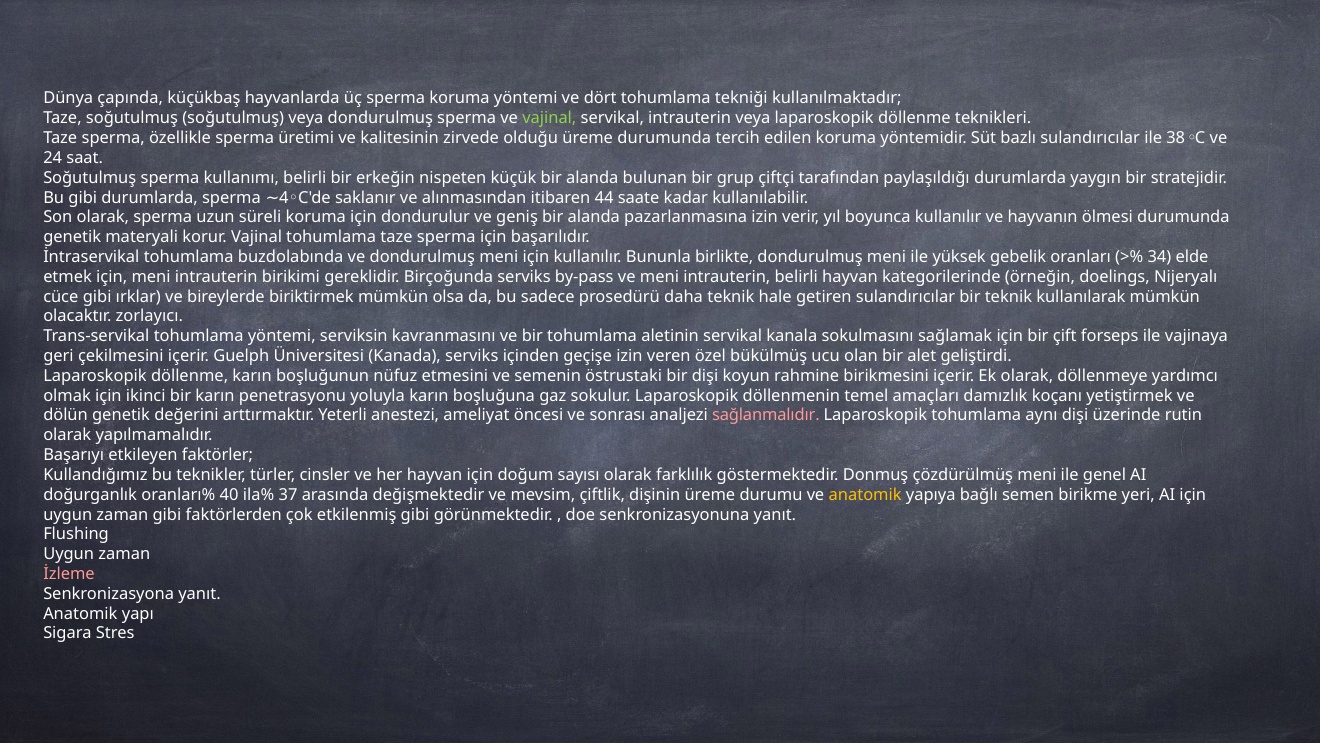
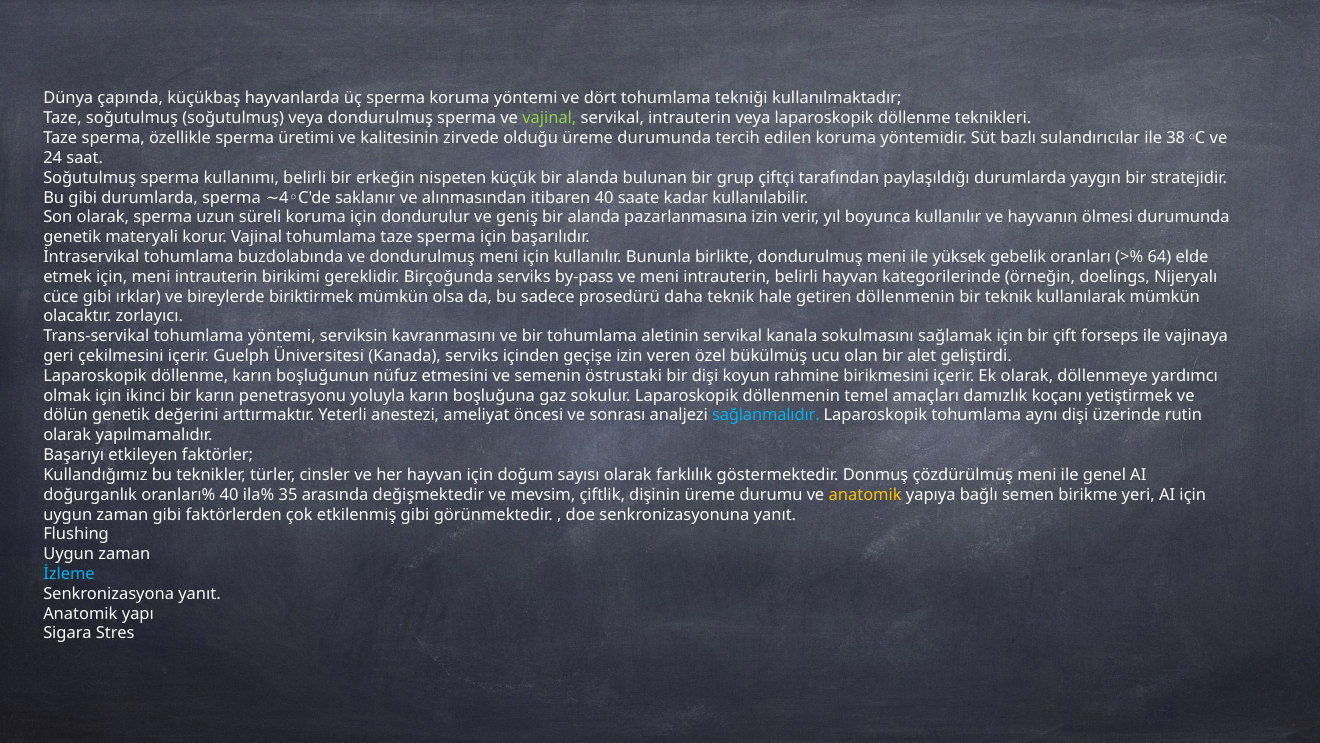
itibaren 44: 44 -> 40 (604, 197)
34: 34 -> 64 (1159, 257)
getiren sulandırıcılar: sulandırıcılar -> döllenmenin (905, 296)
sağlanmalıdır colour: pink -> light blue (766, 415)
37: 37 -> 35 (288, 494)
İzleme colour: pink -> light blue (69, 574)
